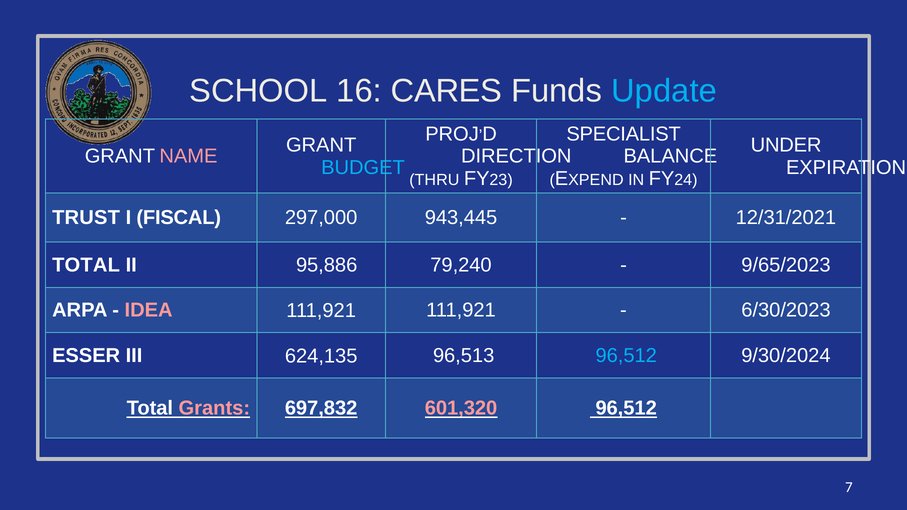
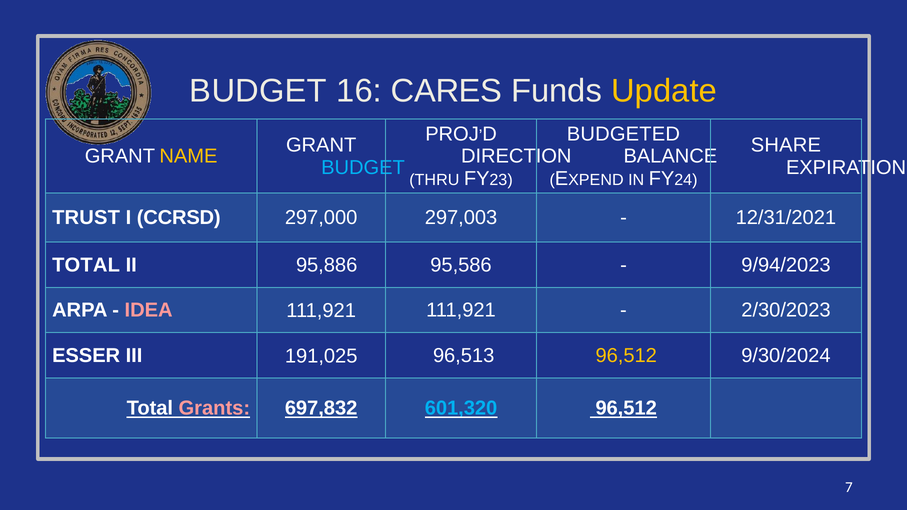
SCHOOL: SCHOOL -> BUDGET (258, 91)
Update colour: light blue -> yellow (664, 91)
SPECIALIST: SPECIALIST -> BUDGETED (623, 134)
UNDER: UNDER -> SHARE (786, 145)
NAME colour: pink -> yellow (188, 156)
FISCAL: FISCAL -> CCRSD (179, 218)
943,445: 943,445 -> 297,003 (461, 218)
79,240: 79,240 -> 95,586 (461, 265)
9/65/2023: 9/65/2023 -> 9/94/2023 (786, 265)
6/30/2023: 6/30/2023 -> 2/30/2023 (786, 310)
624,135: 624,135 -> 191,025 (321, 356)
96,512 colour: light blue -> yellow (626, 356)
601,320 colour: pink -> light blue (461, 408)
